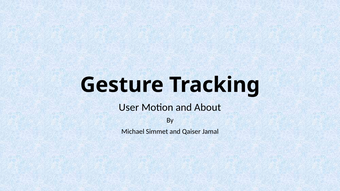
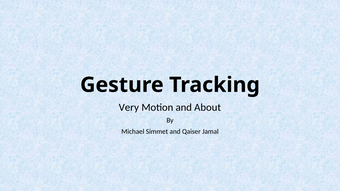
User: User -> Very (129, 107)
